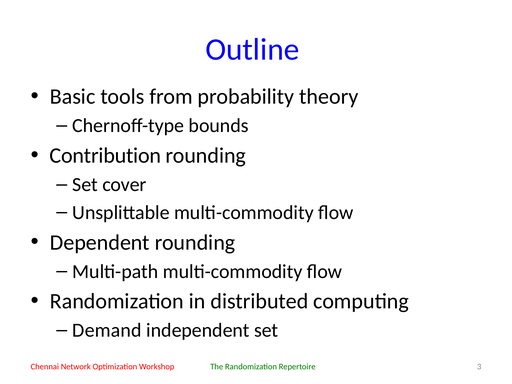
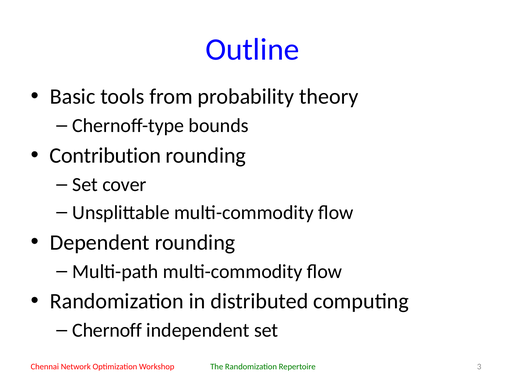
Demand: Demand -> Chernoff (107, 330)
